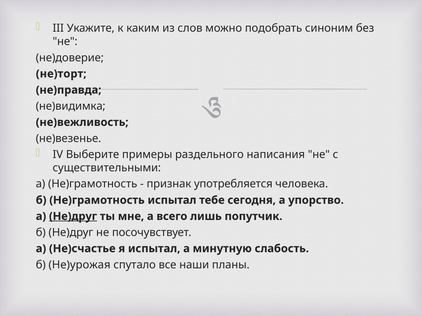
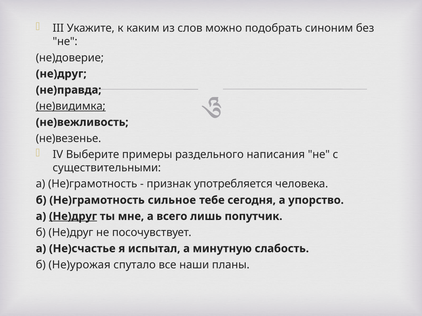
не)торт: не)торт -> не)друг (61, 74)
не)видимка underline: none -> present (71, 106)
Не)грамотность испытал: испытал -> сильное (172, 200)
